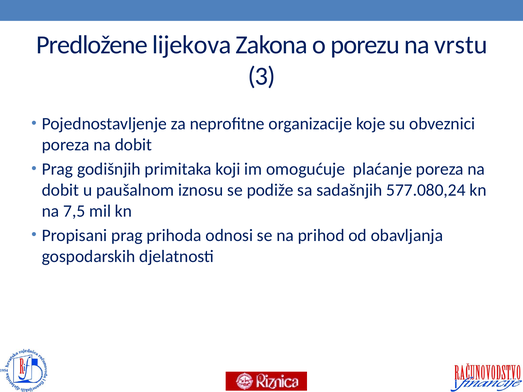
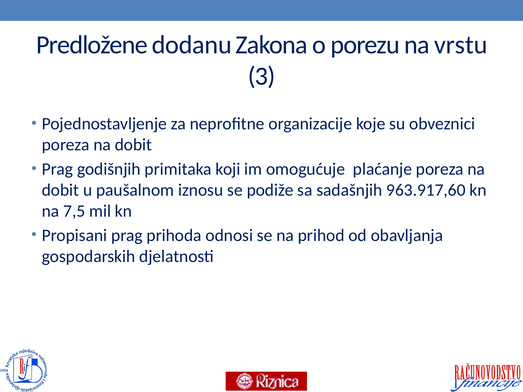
lijekova: lijekova -> dodanu (192, 45)
577.080,24: 577.080,24 -> 963.917,60 (426, 190)
